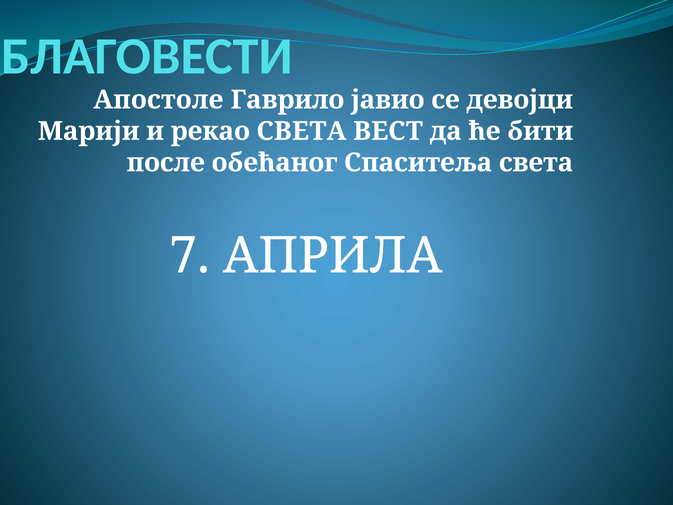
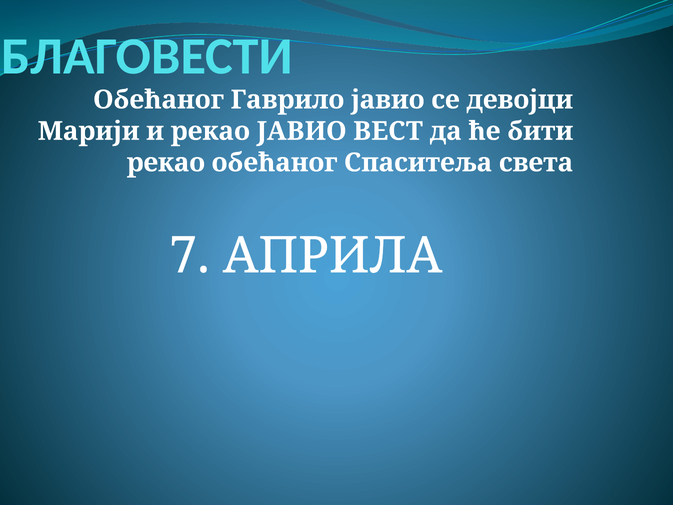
Апостоле: Апостоле -> Обећаног (159, 100)
рекао СВЕТА: СВЕТА -> ЈАВИО (302, 131)
после: после -> рекао (166, 163)
